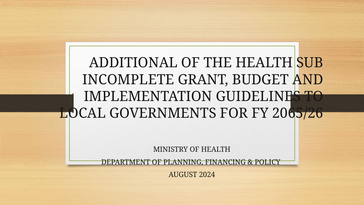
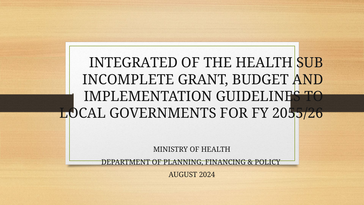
ADDITIONAL: ADDITIONAL -> INTEGRATED (133, 63)
2065/26: 2065/26 -> 2055/26 (298, 113)
